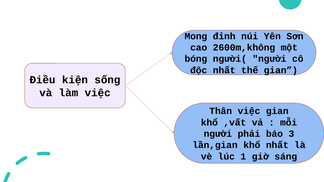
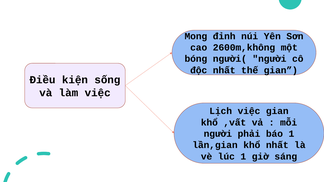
Thân: Thân -> Lịch (221, 111)
báo 3: 3 -> 1 (291, 134)
